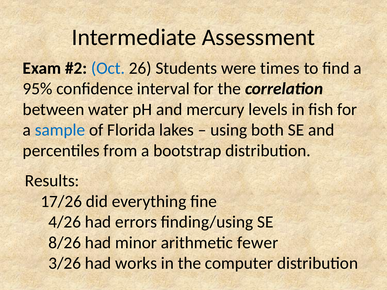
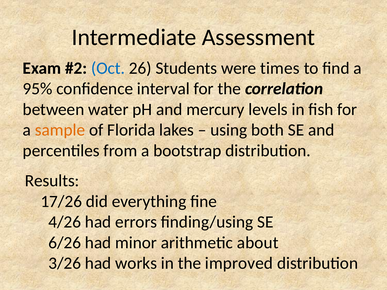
sample colour: blue -> orange (60, 130)
8/26: 8/26 -> 6/26 (65, 243)
fewer: fewer -> about (258, 243)
computer: computer -> improved (239, 264)
